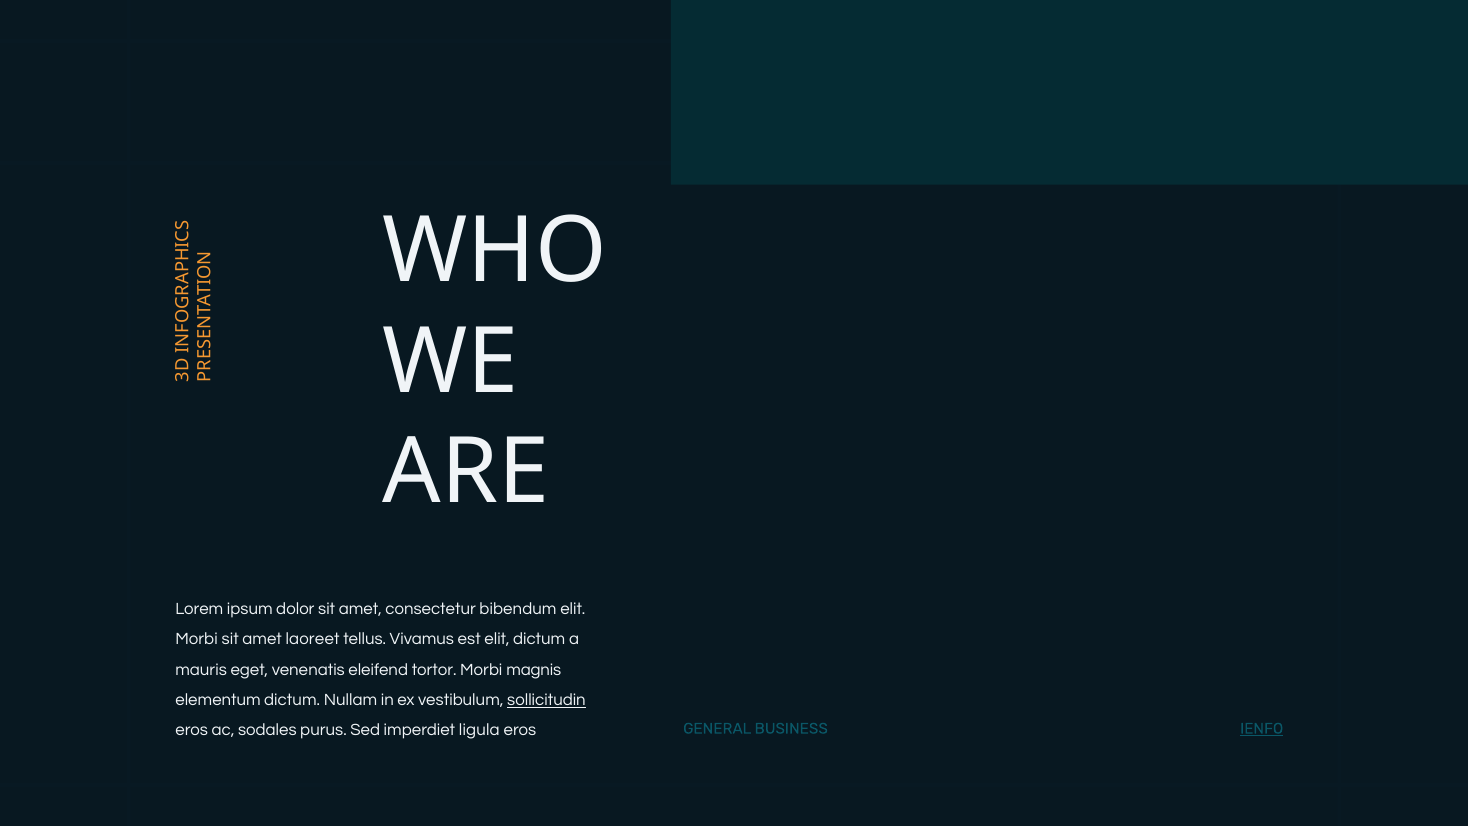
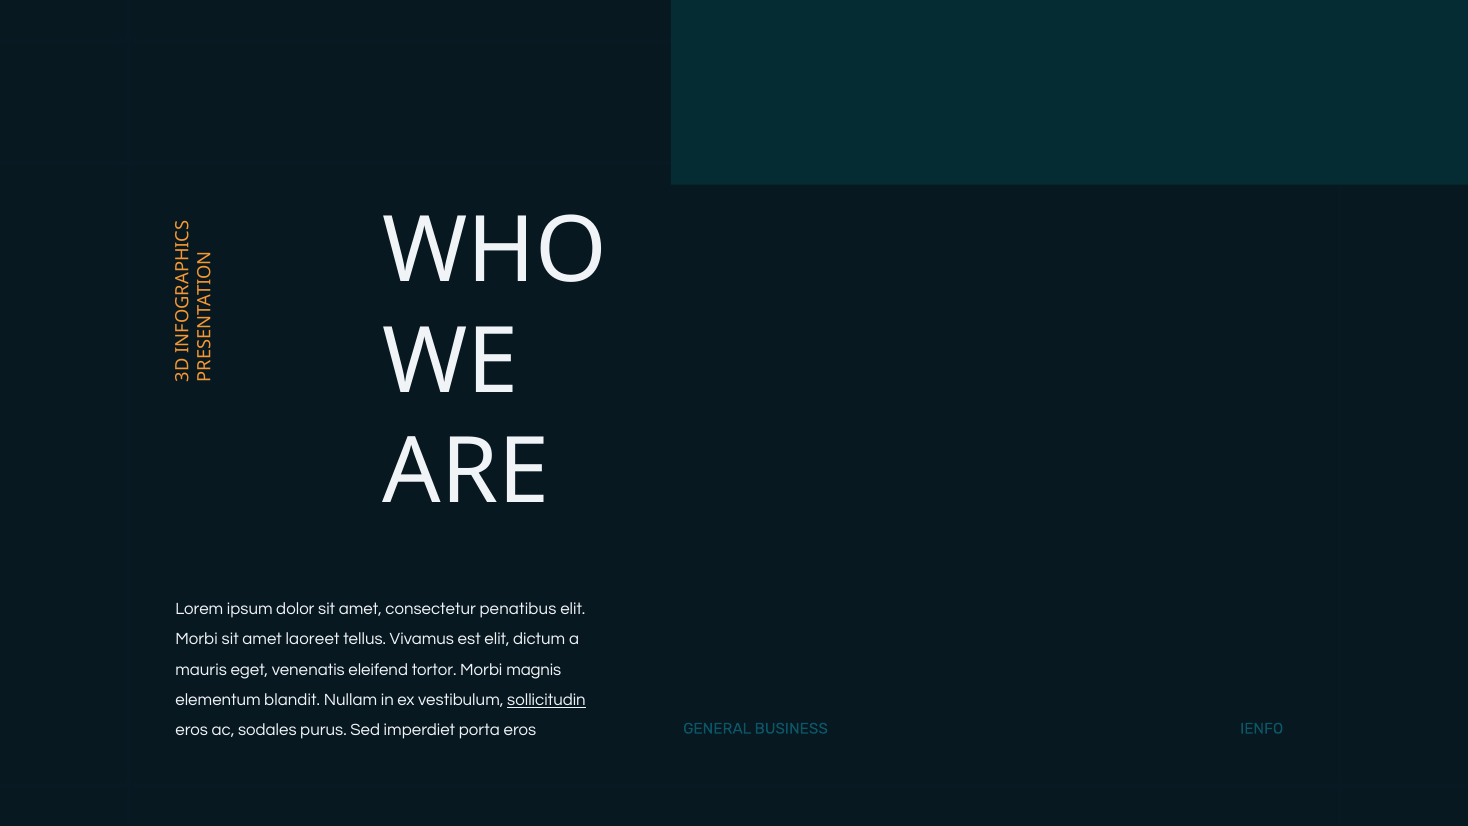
bibendum: bibendum -> penatibus (518, 609)
elementum dictum: dictum -> blandit (292, 700)
IENFO underline: present -> none (1262, 728)
ligula: ligula -> porta (479, 730)
